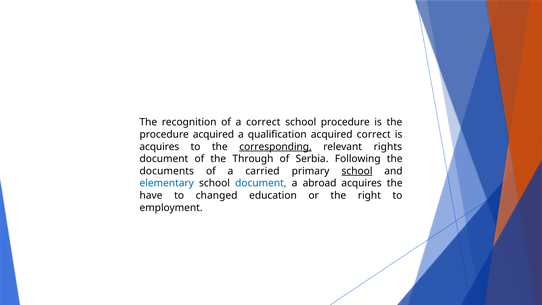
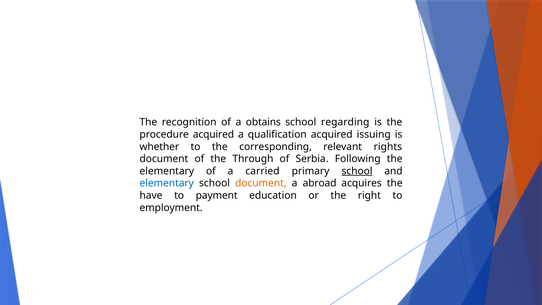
a correct: correct -> obtains (263, 122)
school procedure: procedure -> regarding (345, 122)
acquired correct: correct -> issuing (374, 134)
acquires: acquires -> whether (159, 147)
corresponding underline: present -> none (276, 147)
documents: documents -> elementary (167, 171)
document colour: blue -> orange (261, 183)
changed: changed -> payment (217, 195)
